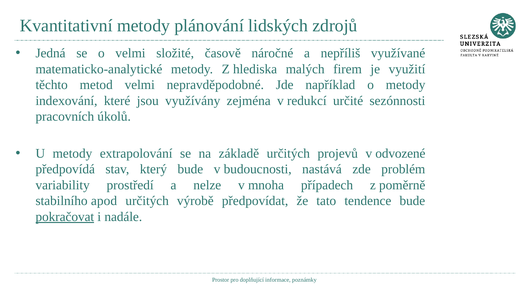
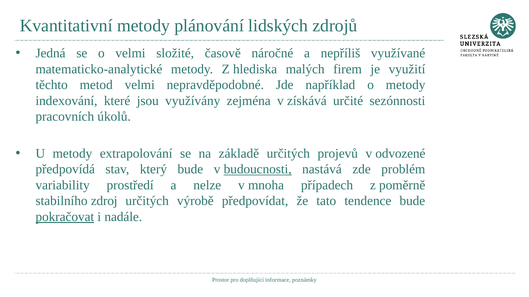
redukcí: redukcí -> získává (307, 101)
budoucnosti underline: none -> present (258, 170)
apod: apod -> zdroj (104, 201)
